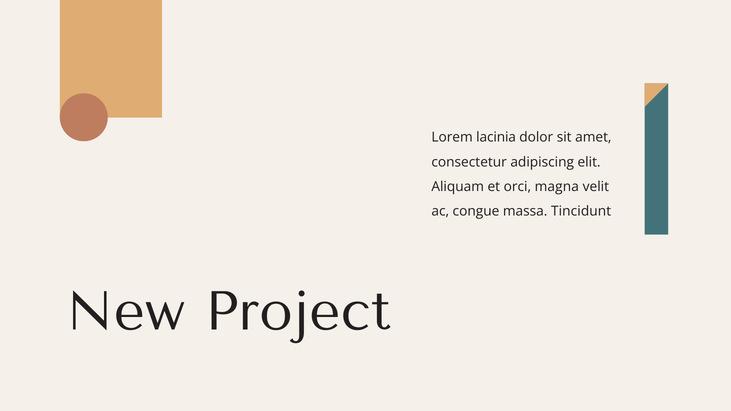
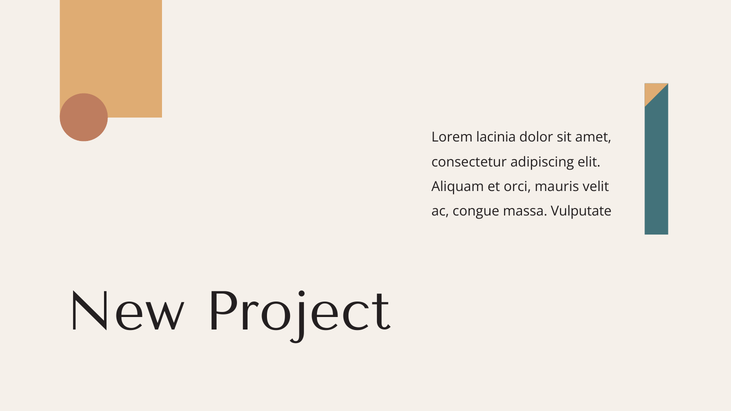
magna: magna -> mauris (557, 187)
Tincidunt: Tincidunt -> Vulputate (581, 211)
